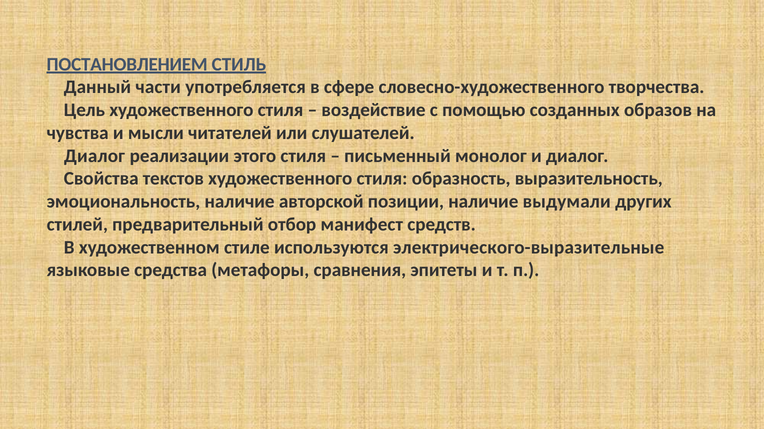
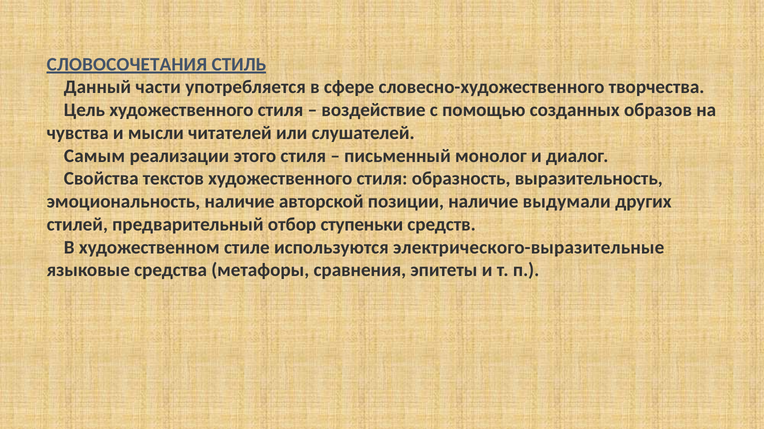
ПОСТАНОВЛЕНИЕМ: ПОСТАНОВЛЕНИЕМ -> СЛОВОСОЧЕТАНИЯ (127, 64)
Диалог: Диалог -> Самым (95, 156)
манифест: манифест -> ступеньки (362, 225)
